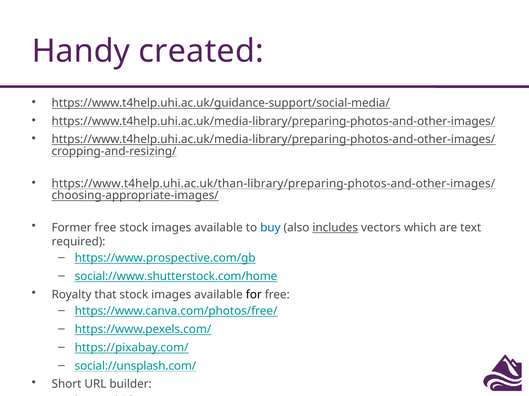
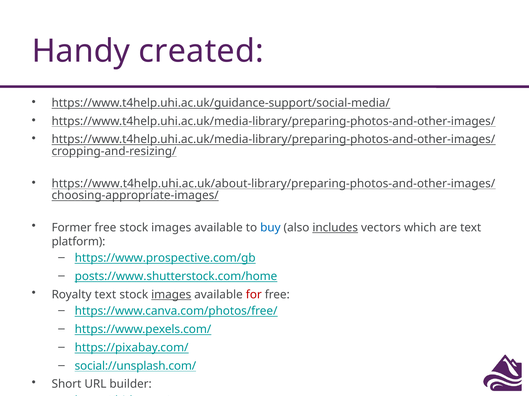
https://www.t4help.uhi.ac.uk/than-library/preparing-photos-and-other-images/: https://www.t4help.uhi.ac.uk/than-library/preparing-photos-and-other-images/ -> https://www.t4help.uhi.ac.uk/about-library/preparing-photos-and-other-images/ (273, 184)
required: required -> platform (78, 242)
social://www.shutterstock.com/home: social://www.shutterstock.com/home -> posts://www.shutterstock.com/home (176, 277)
Royalty that: that -> text (105, 295)
images underline: none -> present (171, 295)
for colour: black -> red (254, 295)
